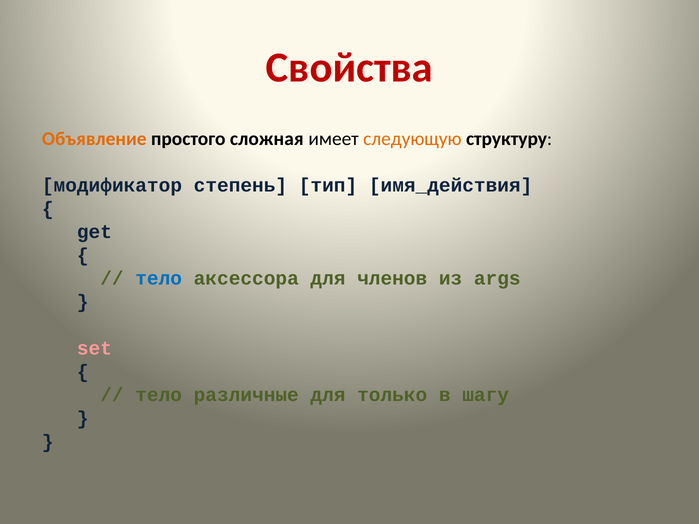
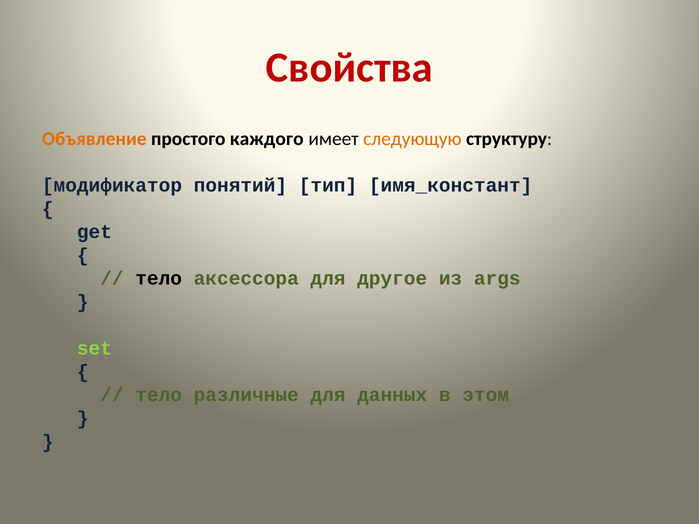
сложная: сложная -> каждого (267, 139)
степень: степень -> понятий (240, 185)
имя_действия: имя_действия -> имя_констант (451, 185)
тело colour: blue -> black (159, 279)
членов: членов -> другое (392, 279)
set colour: pink -> light green (94, 349)
только: только -> данных (392, 395)
шагу: шагу -> этом (486, 395)
